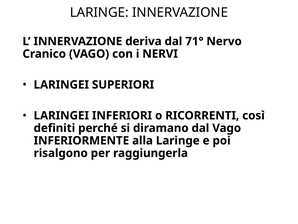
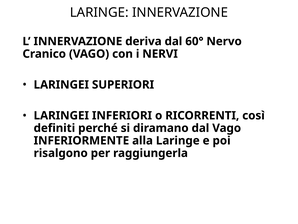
71°: 71° -> 60° (194, 41)
